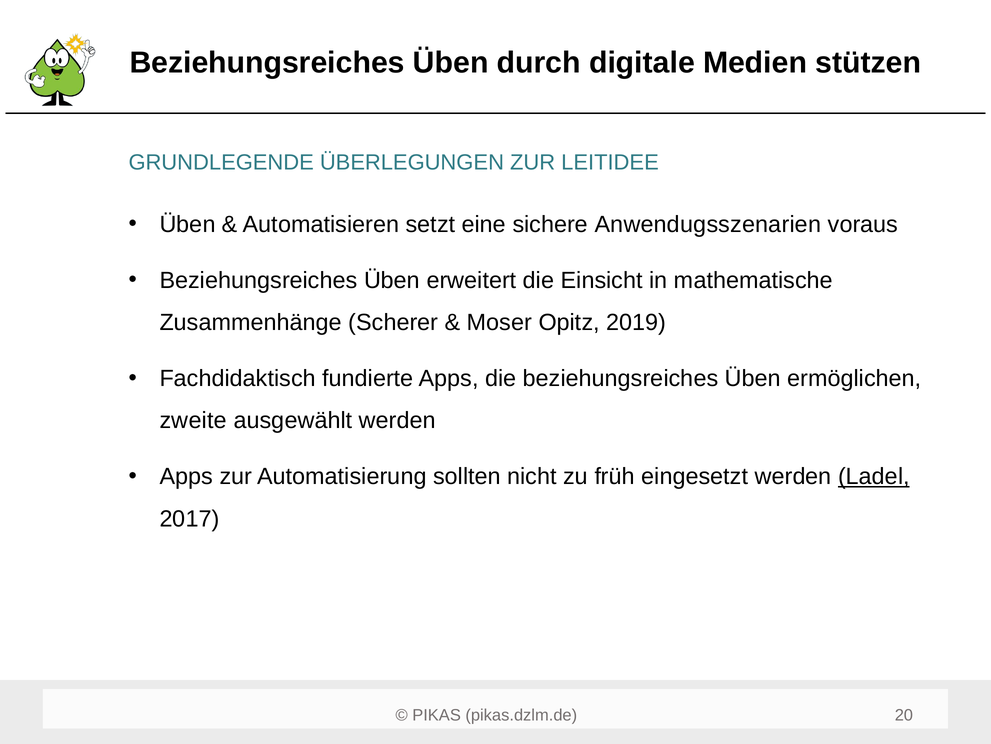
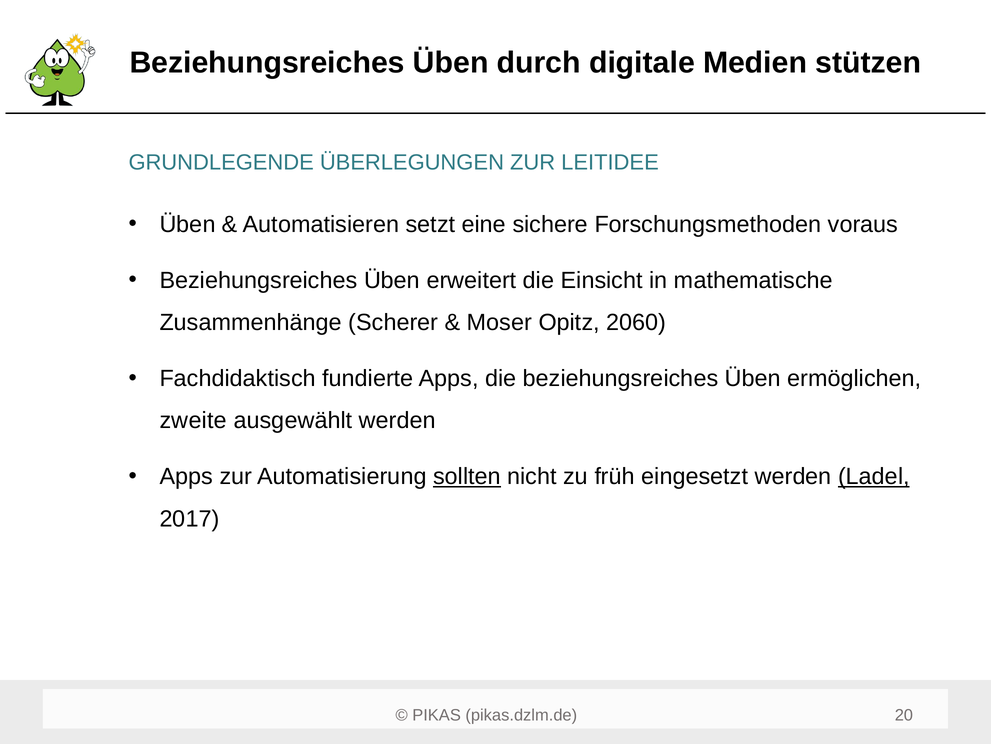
Anwendugsszenarien: Anwendugsszenarien -> Forschungsmethoden (708, 224)
2019: 2019 -> 2060 (636, 322)
sollten underline: none -> present (467, 476)
